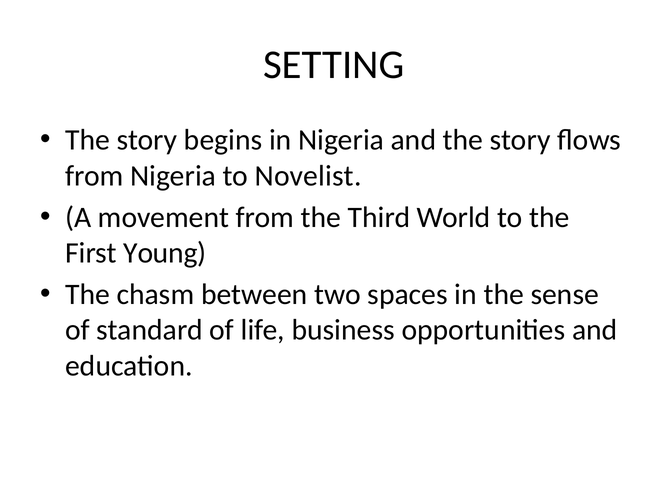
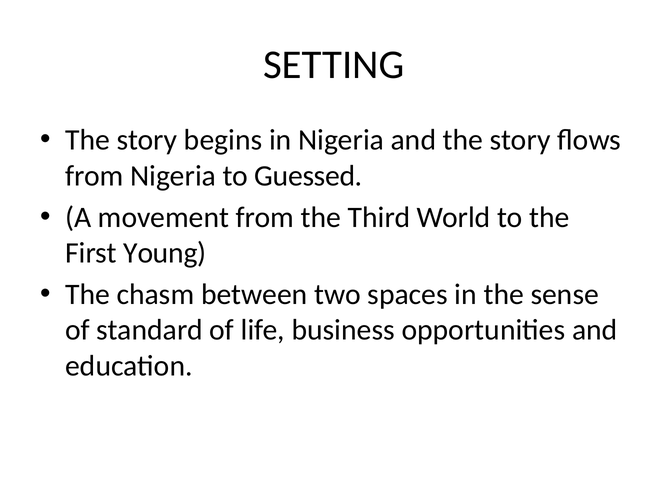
Novelist: Novelist -> Guessed (308, 176)
